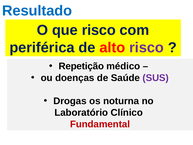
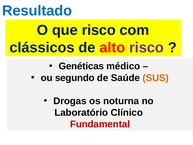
periférica: periférica -> clássicos (42, 48)
Repetição: Repetição -> Genéticas (81, 66)
doenças: doenças -> segundo (75, 78)
SUS colour: purple -> orange (156, 78)
